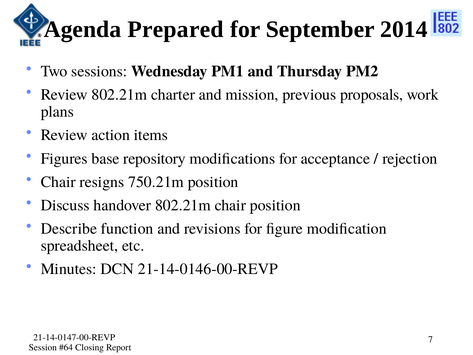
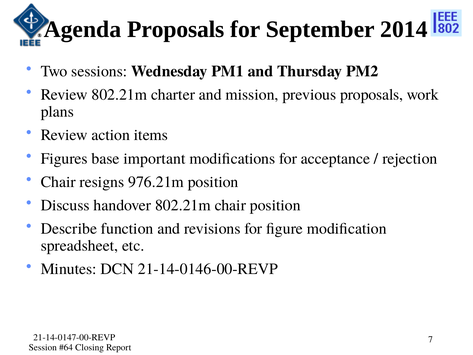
Agenda Prepared: Prepared -> Proposals (176, 29)
repository: repository -> important (154, 158)
750.21m: 750.21m -> 976.21m (156, 182)
